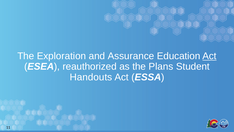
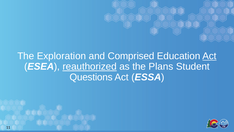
Assurance: Assurance -> Comprised (131, 56)
reauthorized underline: none -> present (90, 66)
Handouts: Handouts -> Questions (91, 77)
